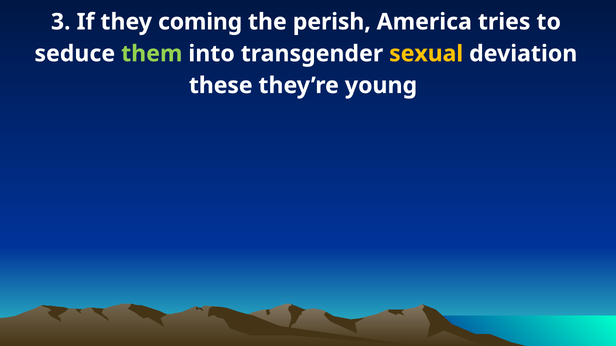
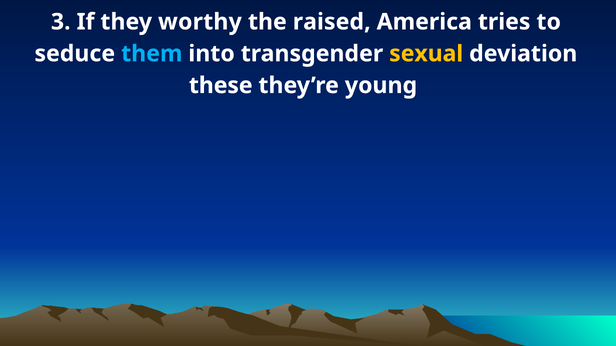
coming: coming -> worthy (200, 22)
perish: perish -> raised (332, 22)
them colour: light green -> light blue (152, 54)
